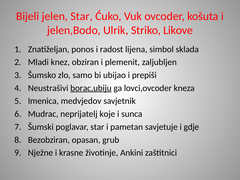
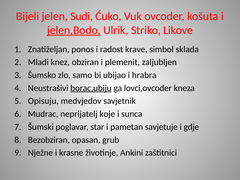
jelen Star: Star -> Sudi (82, 16)
jelen,Bodo underline: none -> present (74, 30)
lijena: lijena -> krave (136, 49)
prepiši: prepiši -> hrabra (144, 75)
Imenica: Imenica -> Opisuju (43, 101)
